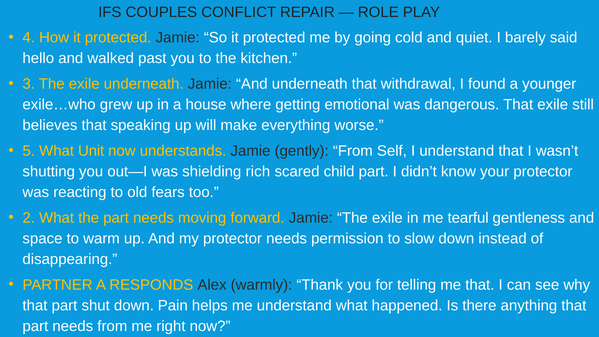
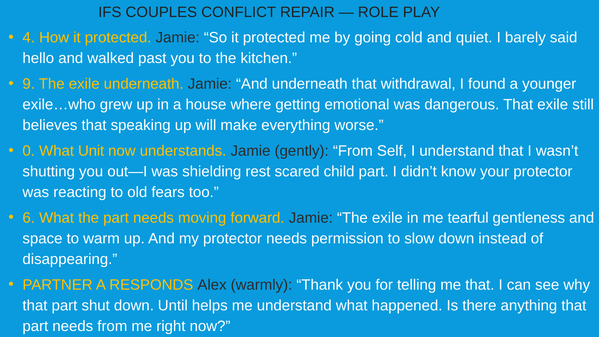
3: 3 -> 9 (29, 84)
5: 5 -> 0 (29, 151)
rich: rich -> rest (258, 172)
2: 2 -> 6 (29, 218)
Pain: Pain -> Until (173, 305)
